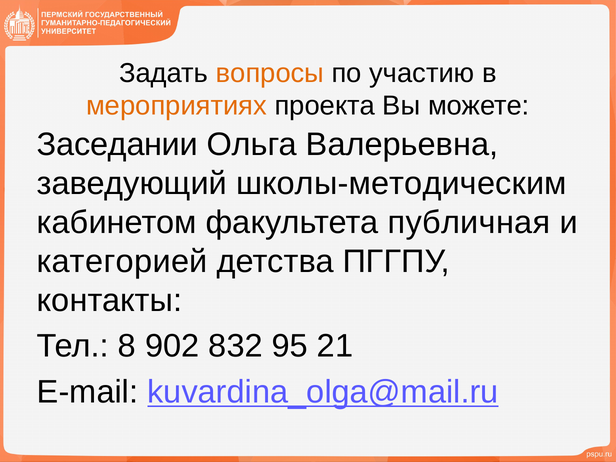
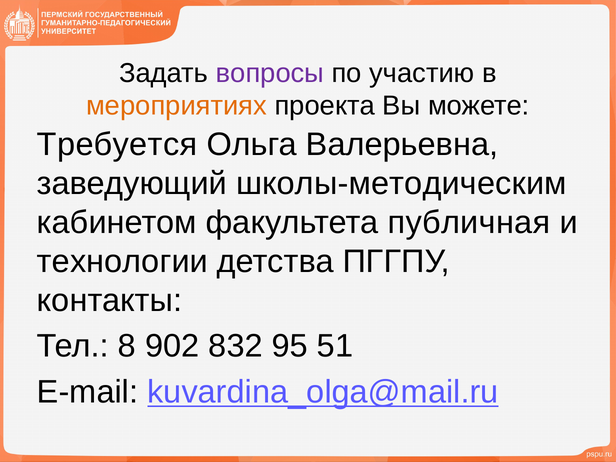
вопросы colour: orange -> purple (270, 73)
Заседании: Заседании -> Требуется (117, 144)
категорией: категорией -> технологии (122, 261)
21: 21 -> 51 (335, 346)
